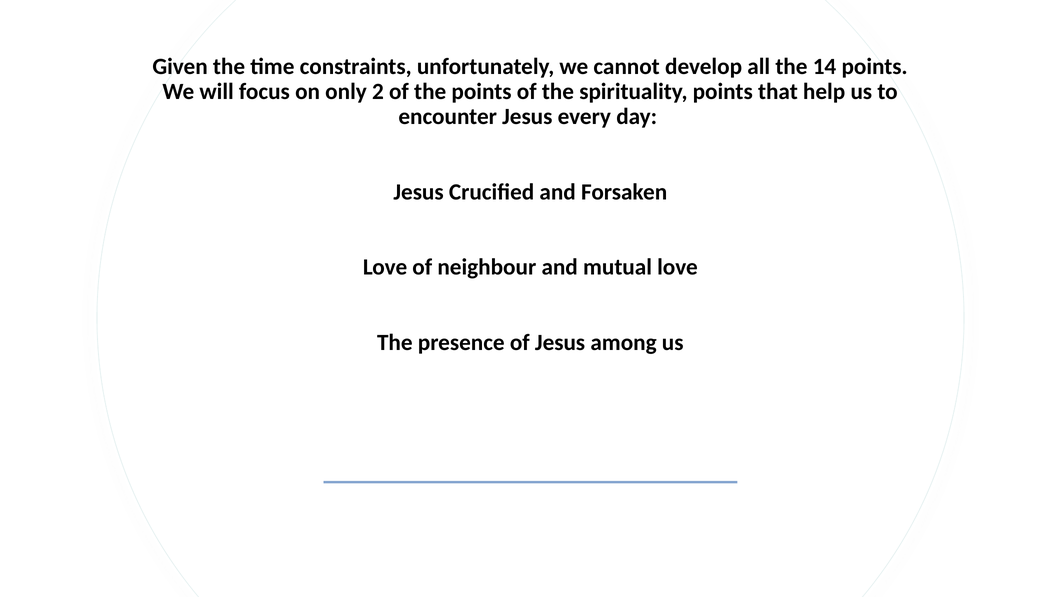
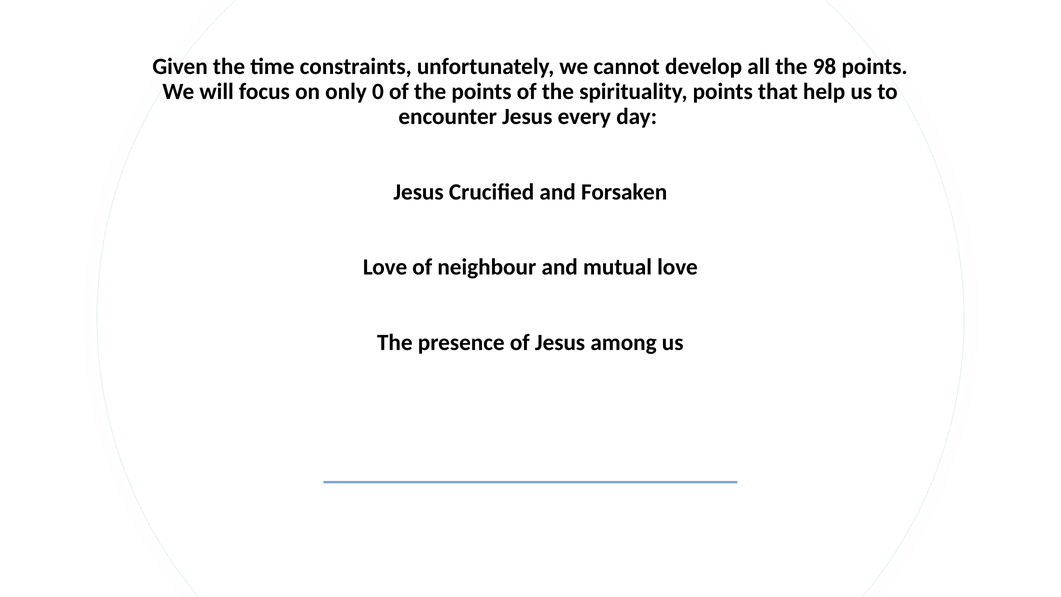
14: 14 -> 98 (824, 67)
2: 2 -> 0 (378, 92)
